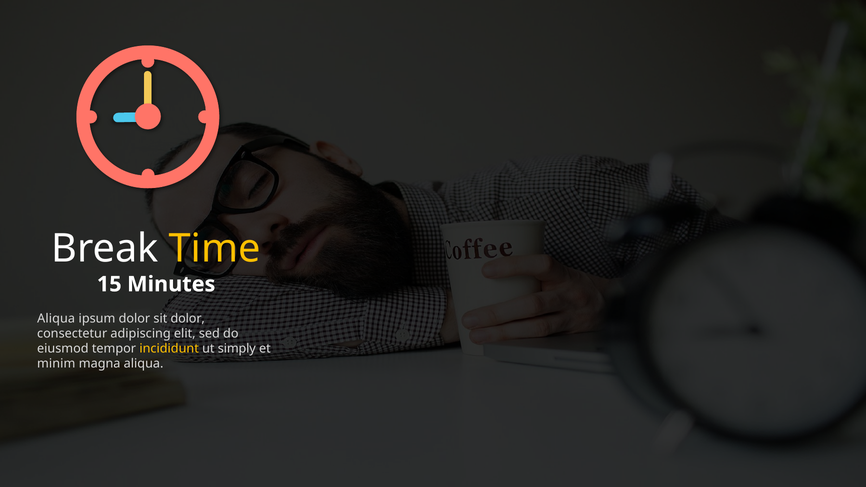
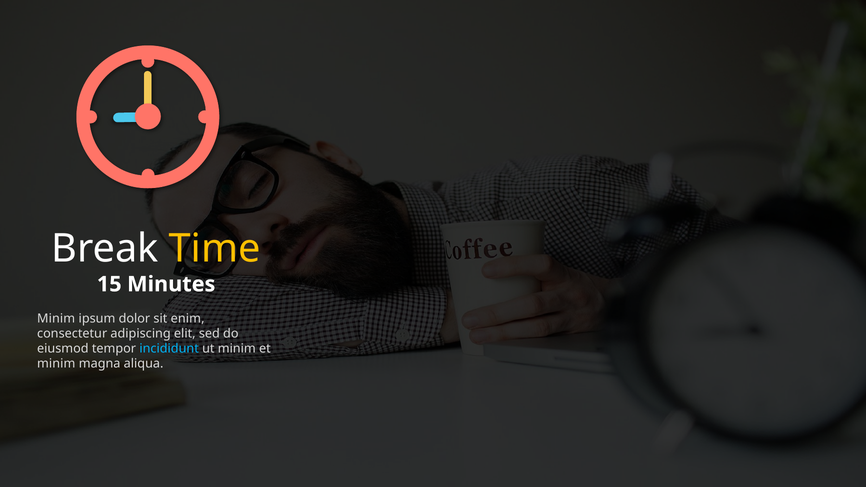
Aliqua: Aliqua -> Minim (56, 318)
sit dolor: dolor -> enim (188, 318)
incididunt colour: yellow -> light blue (169, 349)
ut simply: simply -> minim (237, 349)
